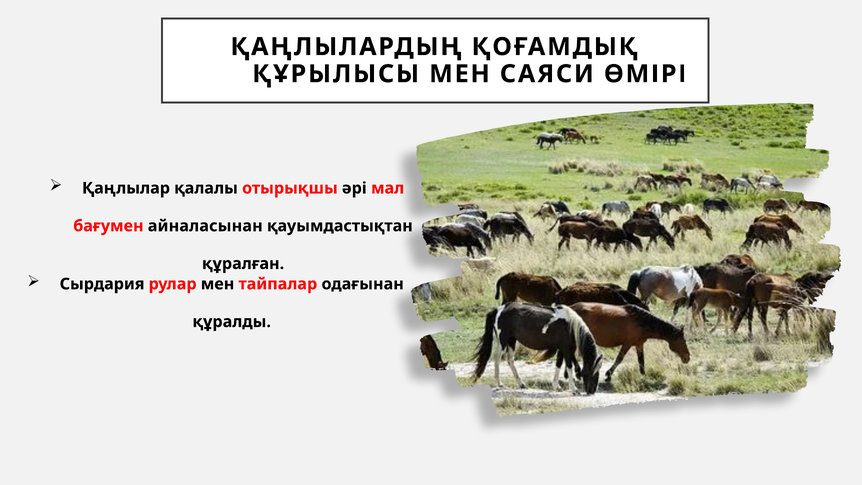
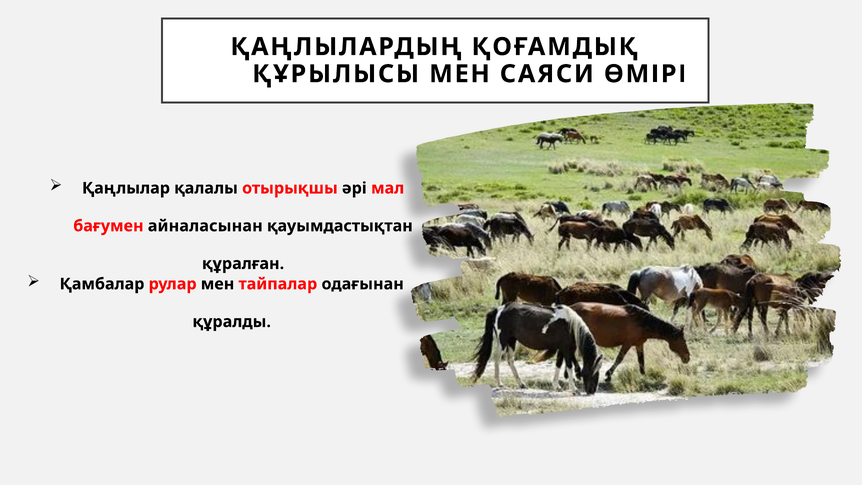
Сырдария: Сырдария -> Қамбалар (102, 284)
